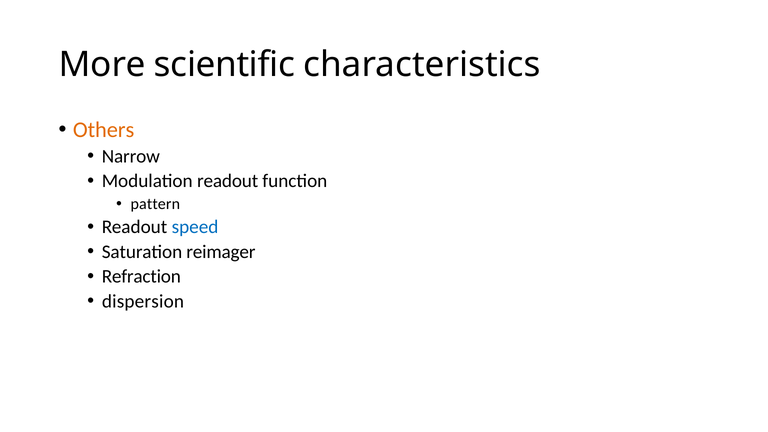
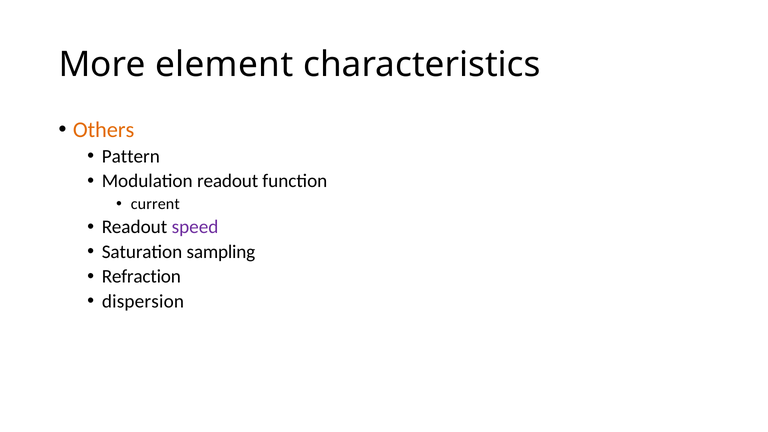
scientific: scientific -> element (224, 65)
Narrow: Narrow -> Pattern (131, 156)
pattern: pattern -> current (155, 204)
speed colour: blue -> purple (195, 227)
reimager: reimager -> sampling (221, 252)
